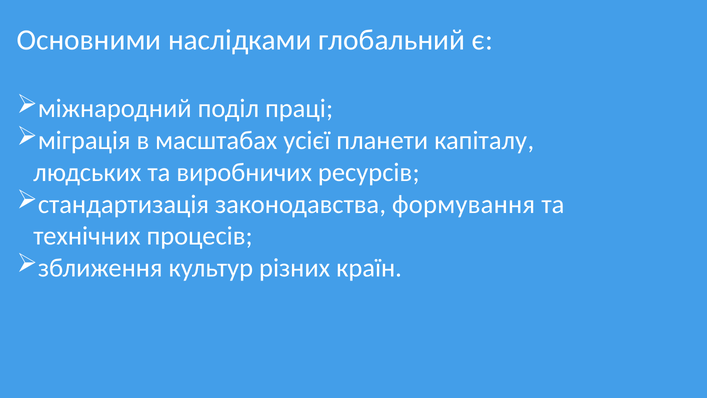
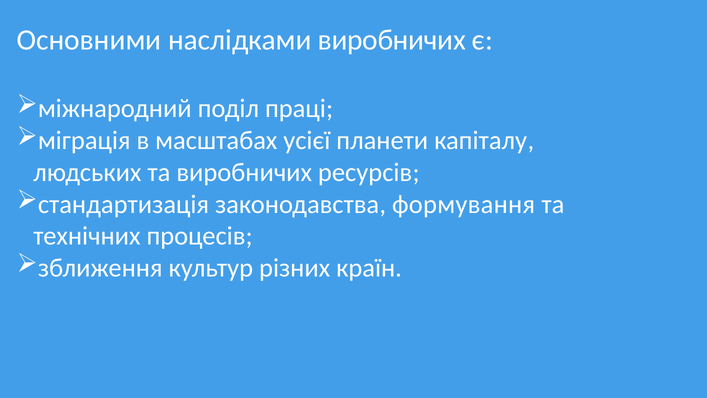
наслідками глобальний: глобальний -> виробничих (392, 40)
